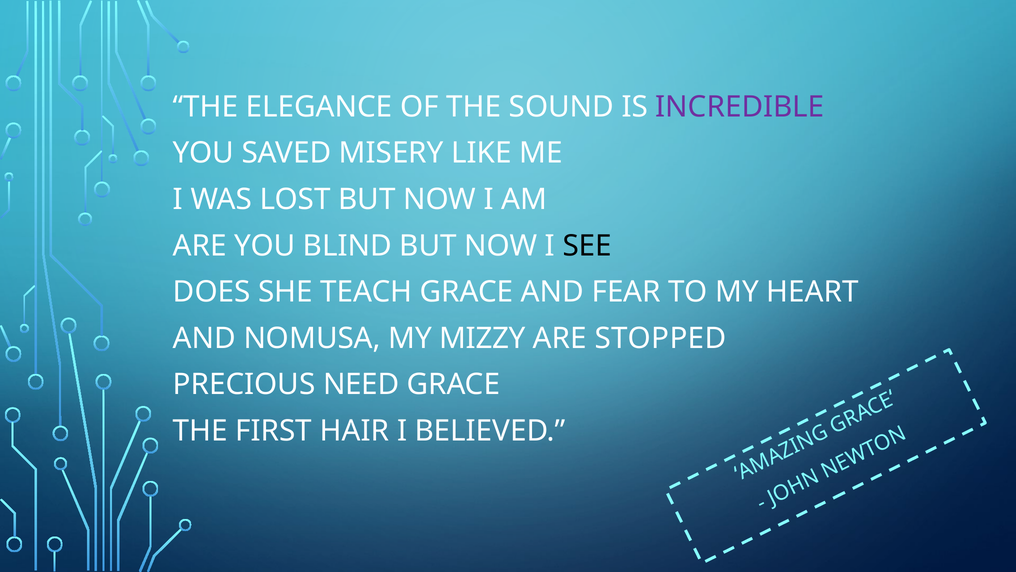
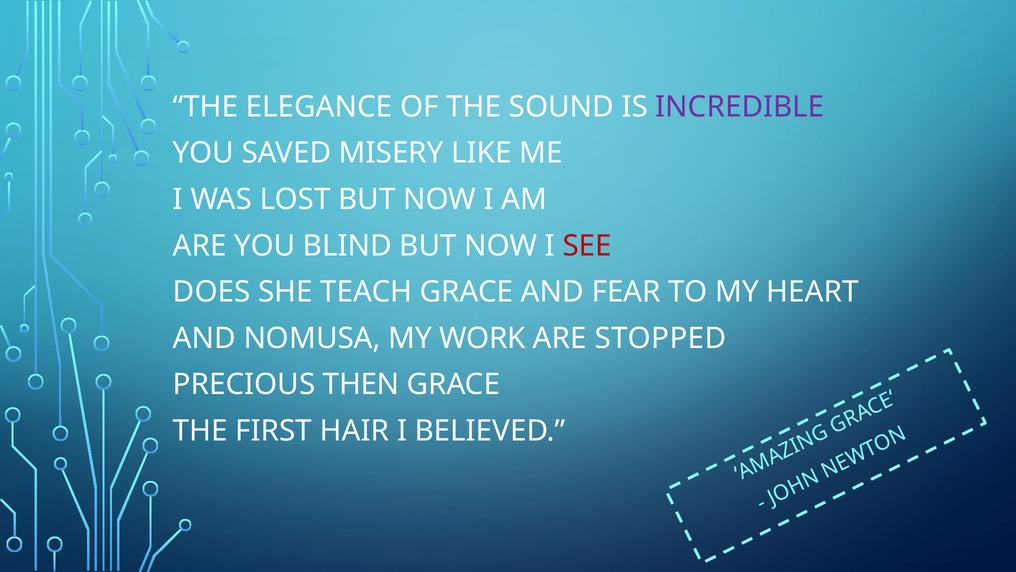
SEE colour: black -> red (587, 246)
MIZZY: MIZZY -> WORK (482, 338)
NEED: NEED -> THEN (361, 384)
